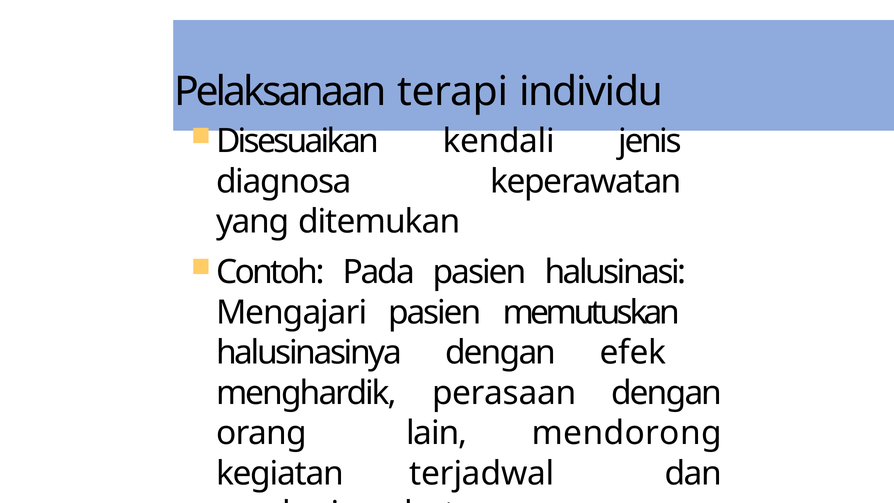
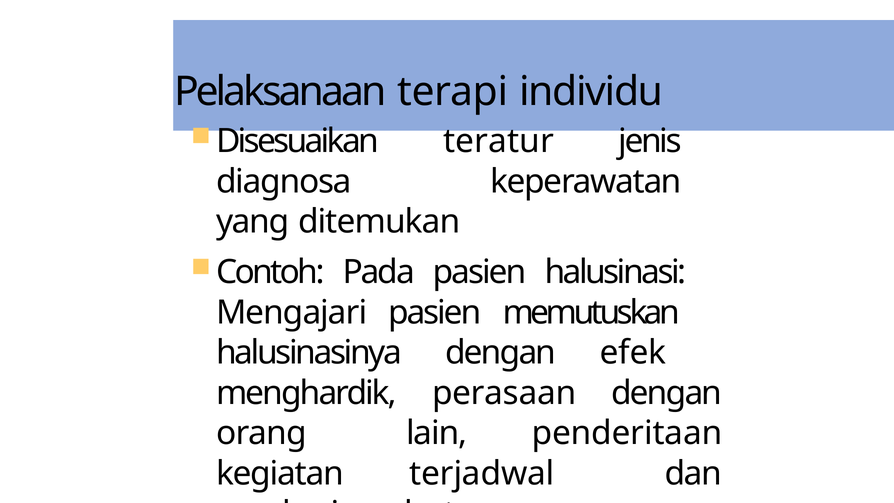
kendali: kendali -> teratur (499, 141)
mendorong: mendorong -> penderitaan (627, 433)
